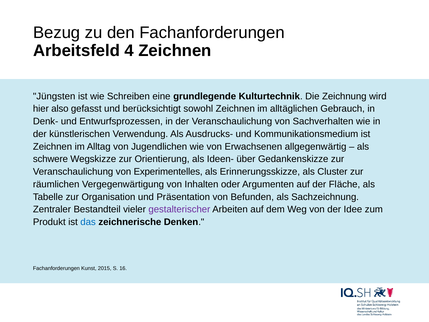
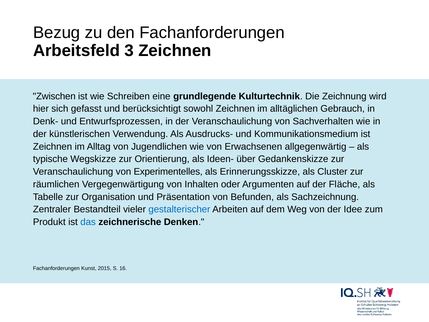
4: 4 -> 3 (129, 51)
Jüngsten: Jüngsten -> Zwischen (54, 96)
also: also -> sich (60, 109)
schwere: schwere -> typische (50, 159)
gestalterischer colour: purple -> blue (179, 209)
